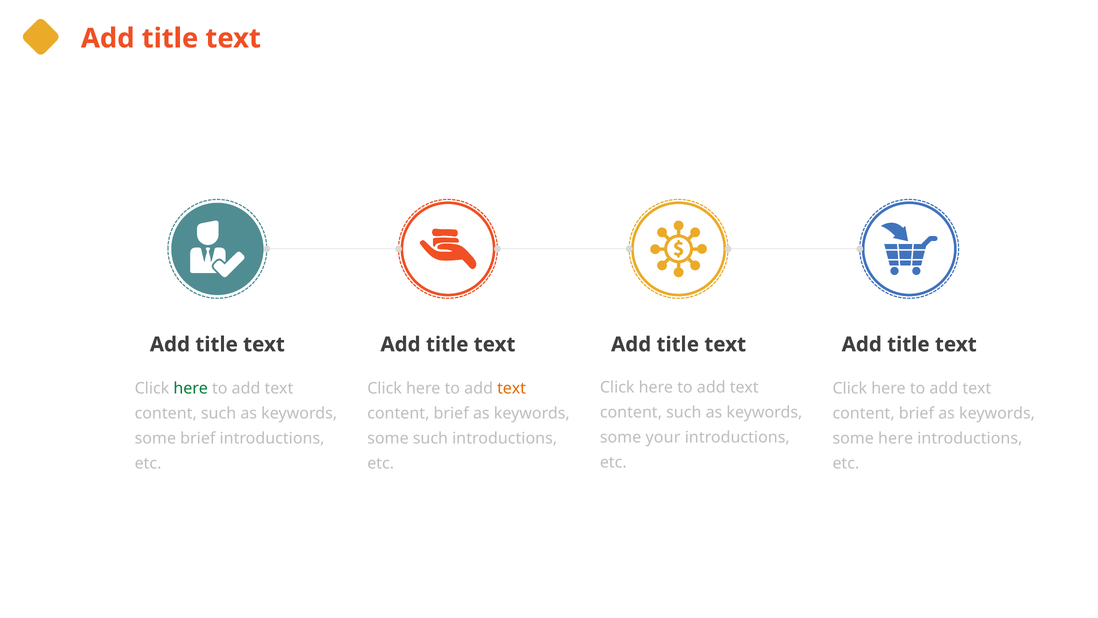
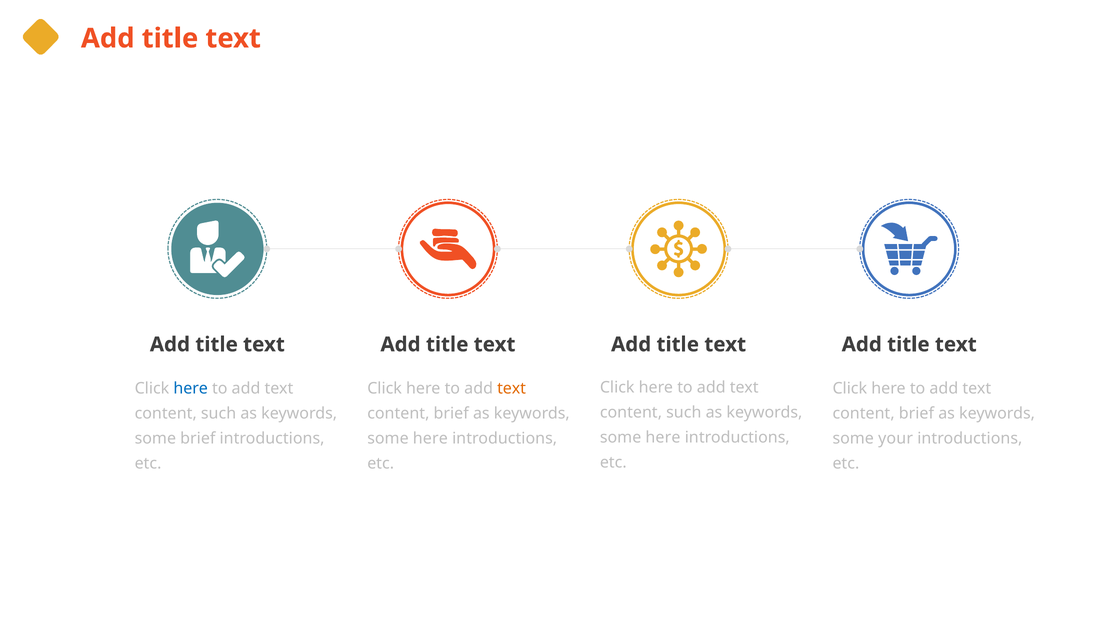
here colour: green -> blue (191, 388)
your: your -> here (663, 437)
such: such -> here (430, 438)
some here: here -> your (896, 438)
